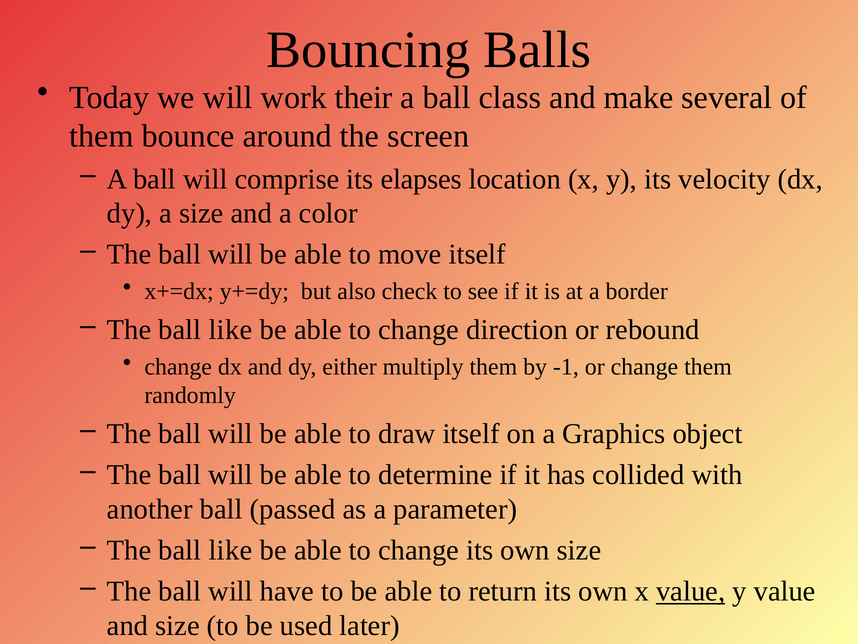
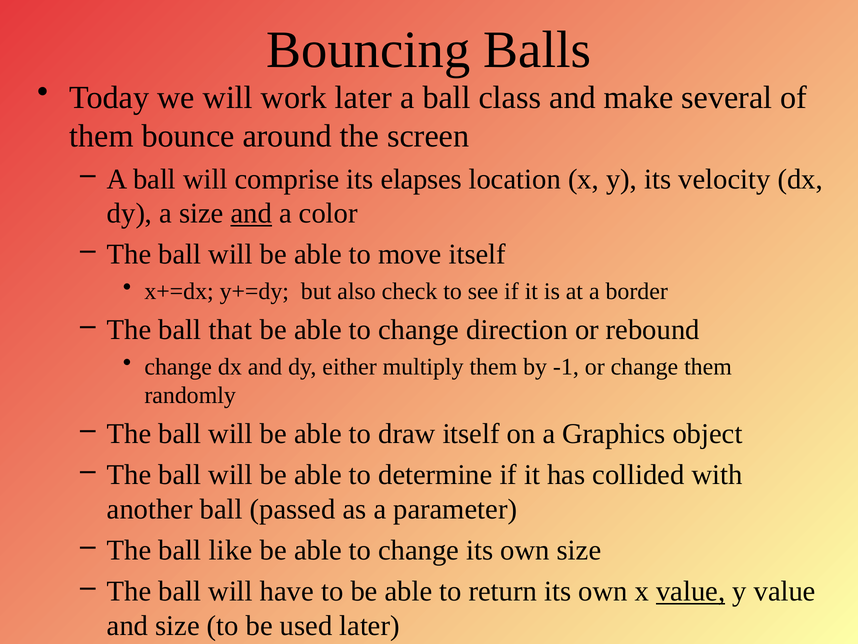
work their: their -> later (364, 97)
and underline: none -> present (251, 213)
like: like -> that (230, 330)
